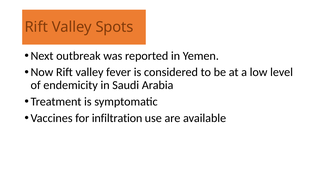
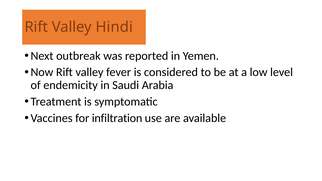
Spots: Spots -> Hindi (114, 27)
